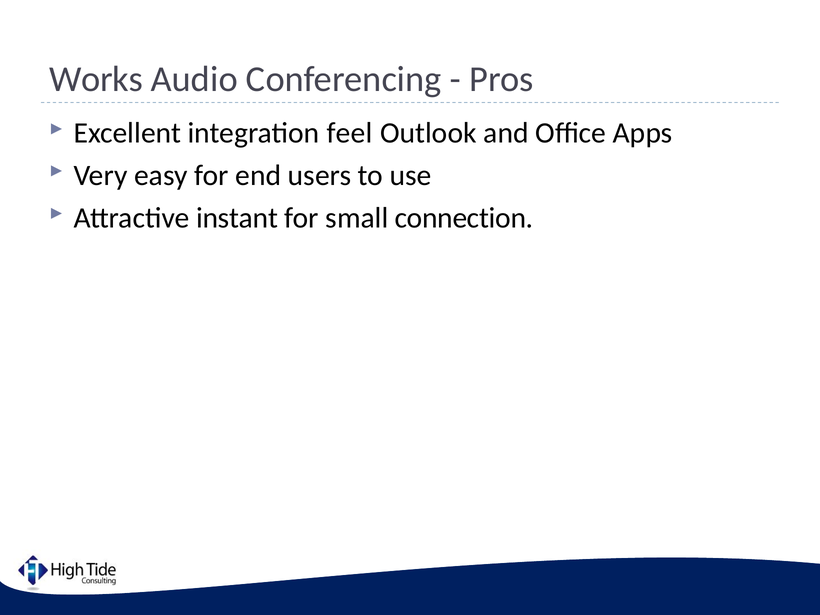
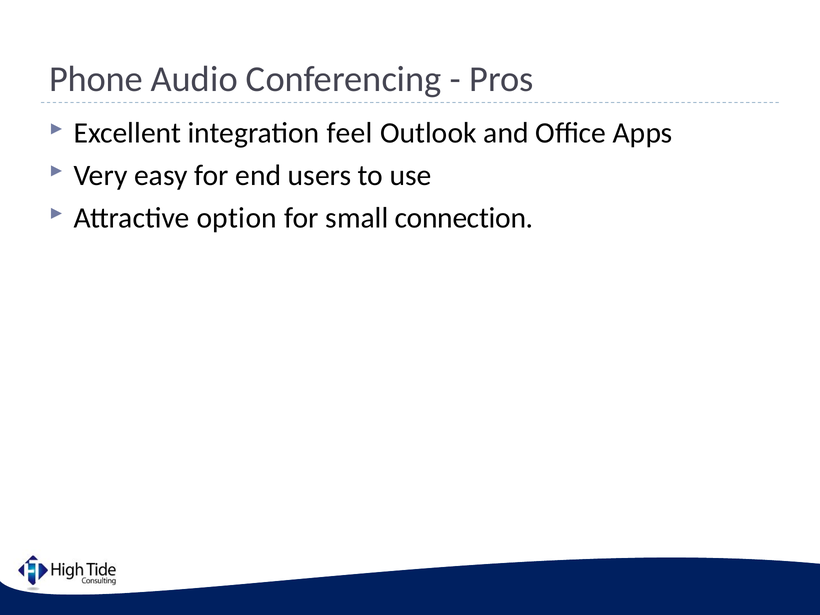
Works: Works -> Phone (96, 79)
instant: instant -> option (237, 218)
